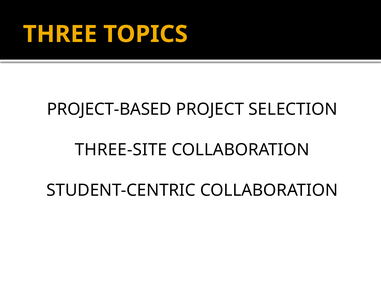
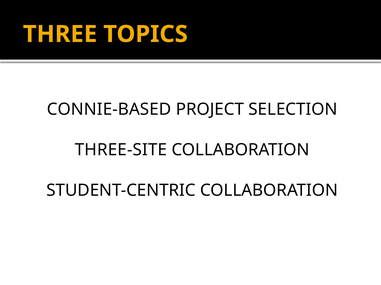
PROJECT-BASED: PROJECT-BASED -> CONNIE-BASED (109, 109)
